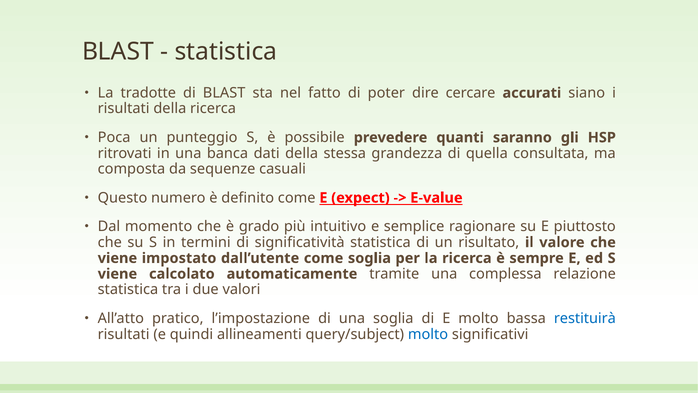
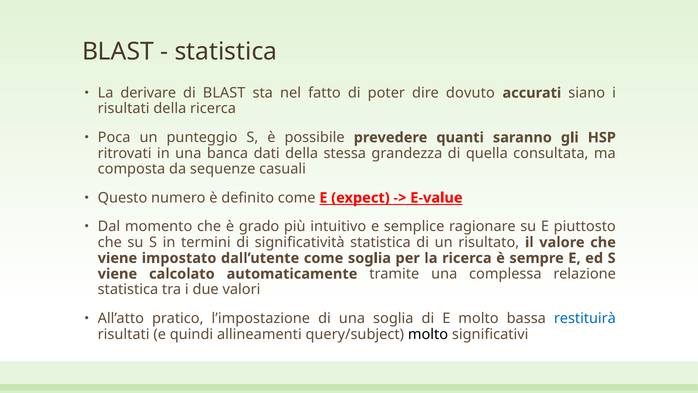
tradotte: tradotte -> derivare (148, 93)
cercare: cercare -> dovuto (470, 93)
molto colour: blue -> black (428, 334)
